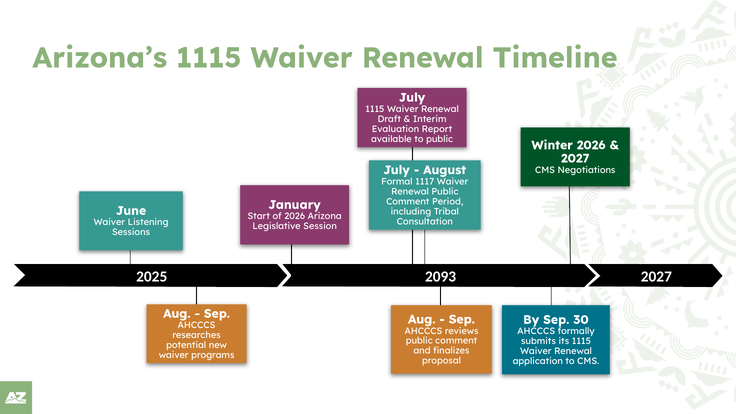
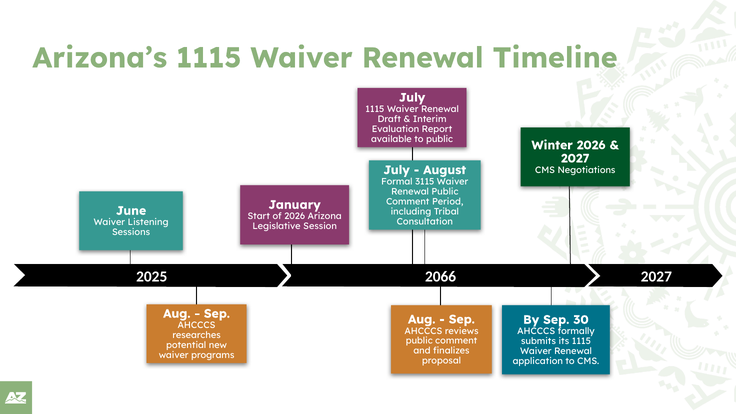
1117: 1117 -> 3115 (425, 182)
2093: 2093 -> 2066 (441, 277)
